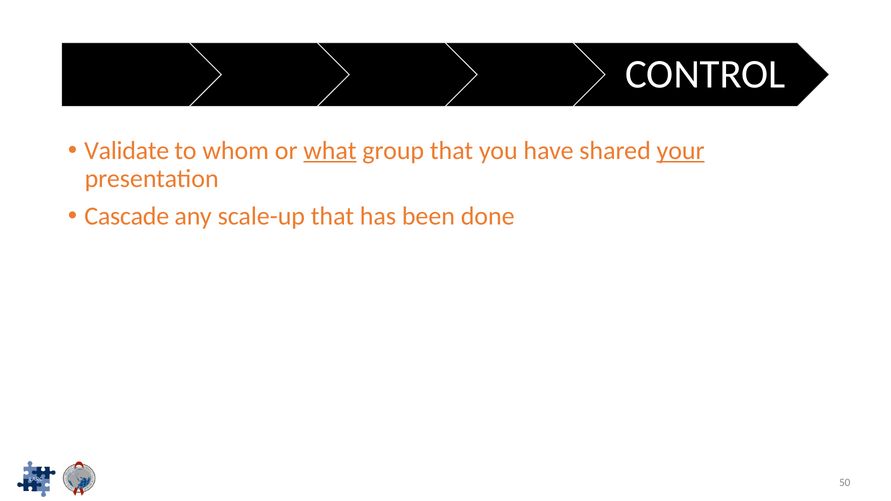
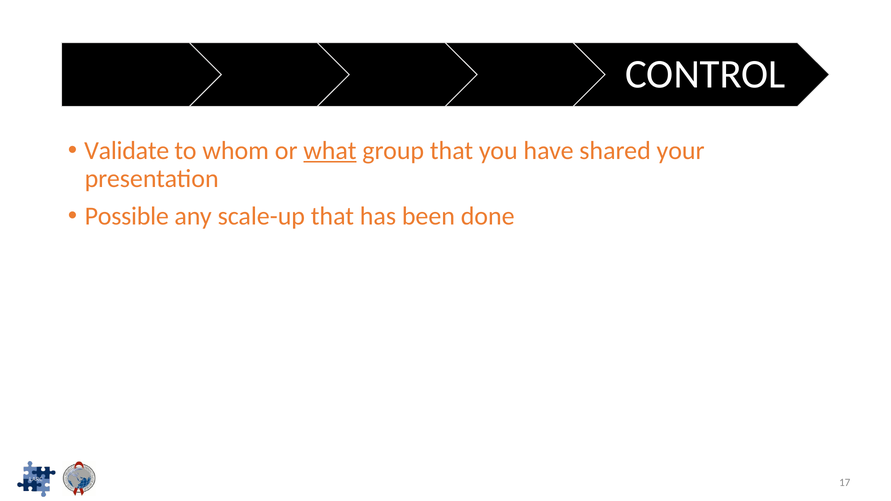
your underline: present -> none (681, 151)
Cascade: Cascade -> Possible (127, 216)
50: 50 -> 17 (845, 483)
